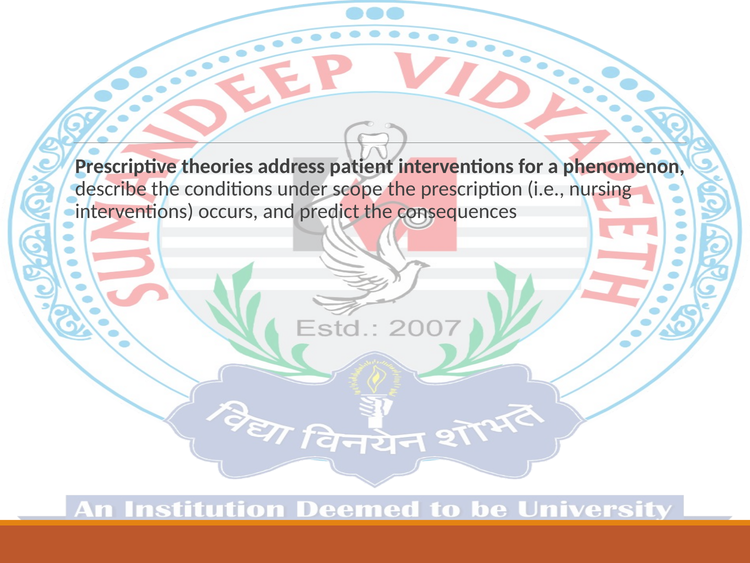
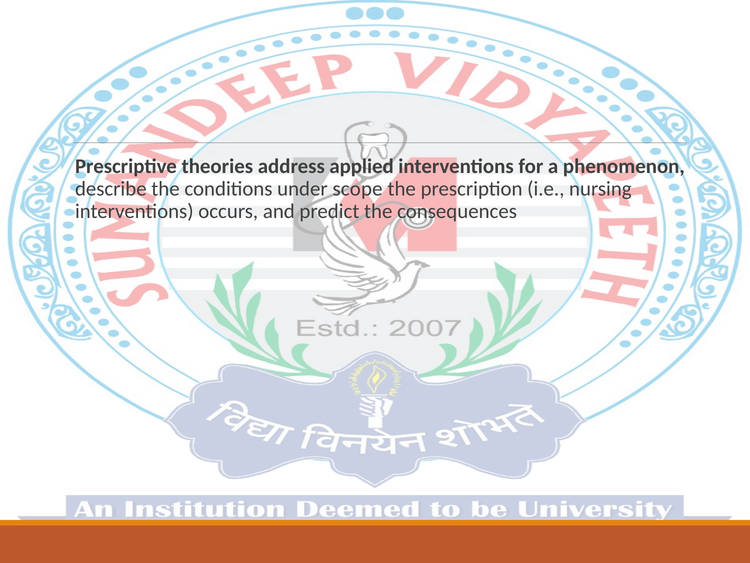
patient: patient -> applied (362, 166)
